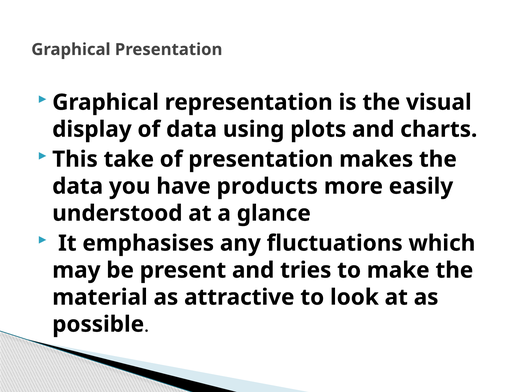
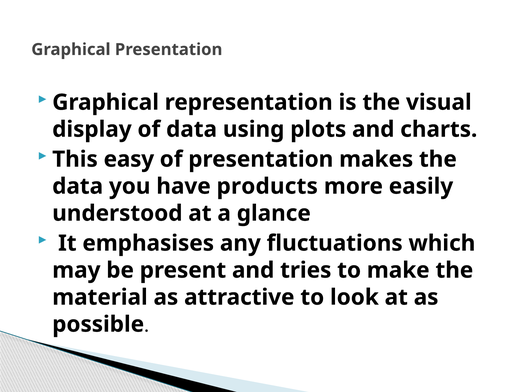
take: take -> easy (129, 159)
